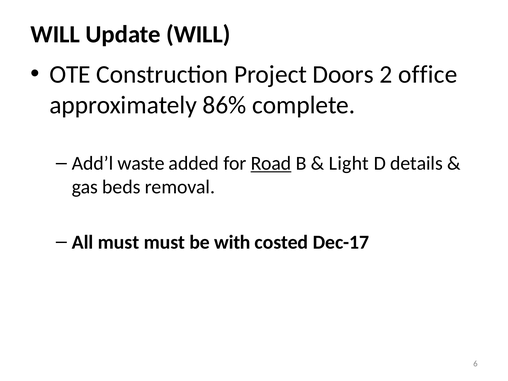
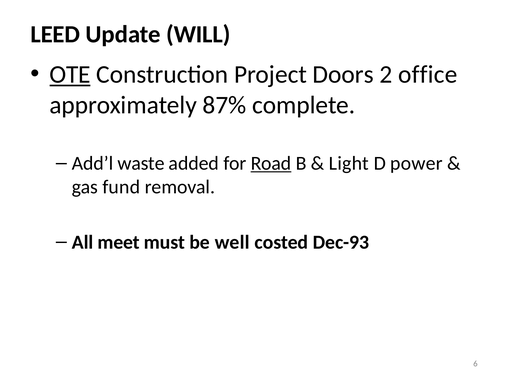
WILL: WILL -> LEED (55, 34)
OTE underline: none -> present (70, 75)
86%: 86% -> 87% (224, 105)
details: details -> power (416, 163)
beds: beds -> fund (121, 187)
All must: must -> meet (119, 242)
with: with -> well (232, 242)
Dec-17: Dec-17 -> Dec-93 (341, 242)
